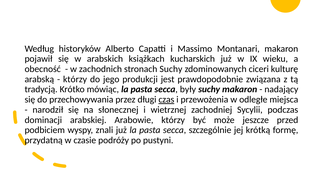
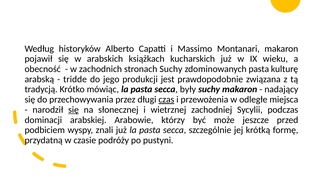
zdominowanych ciceri: ciceri -> pasta (259, 69)
którzy: którzy -> tridde (75, 79)
się underline: none -> present (74, 110)
